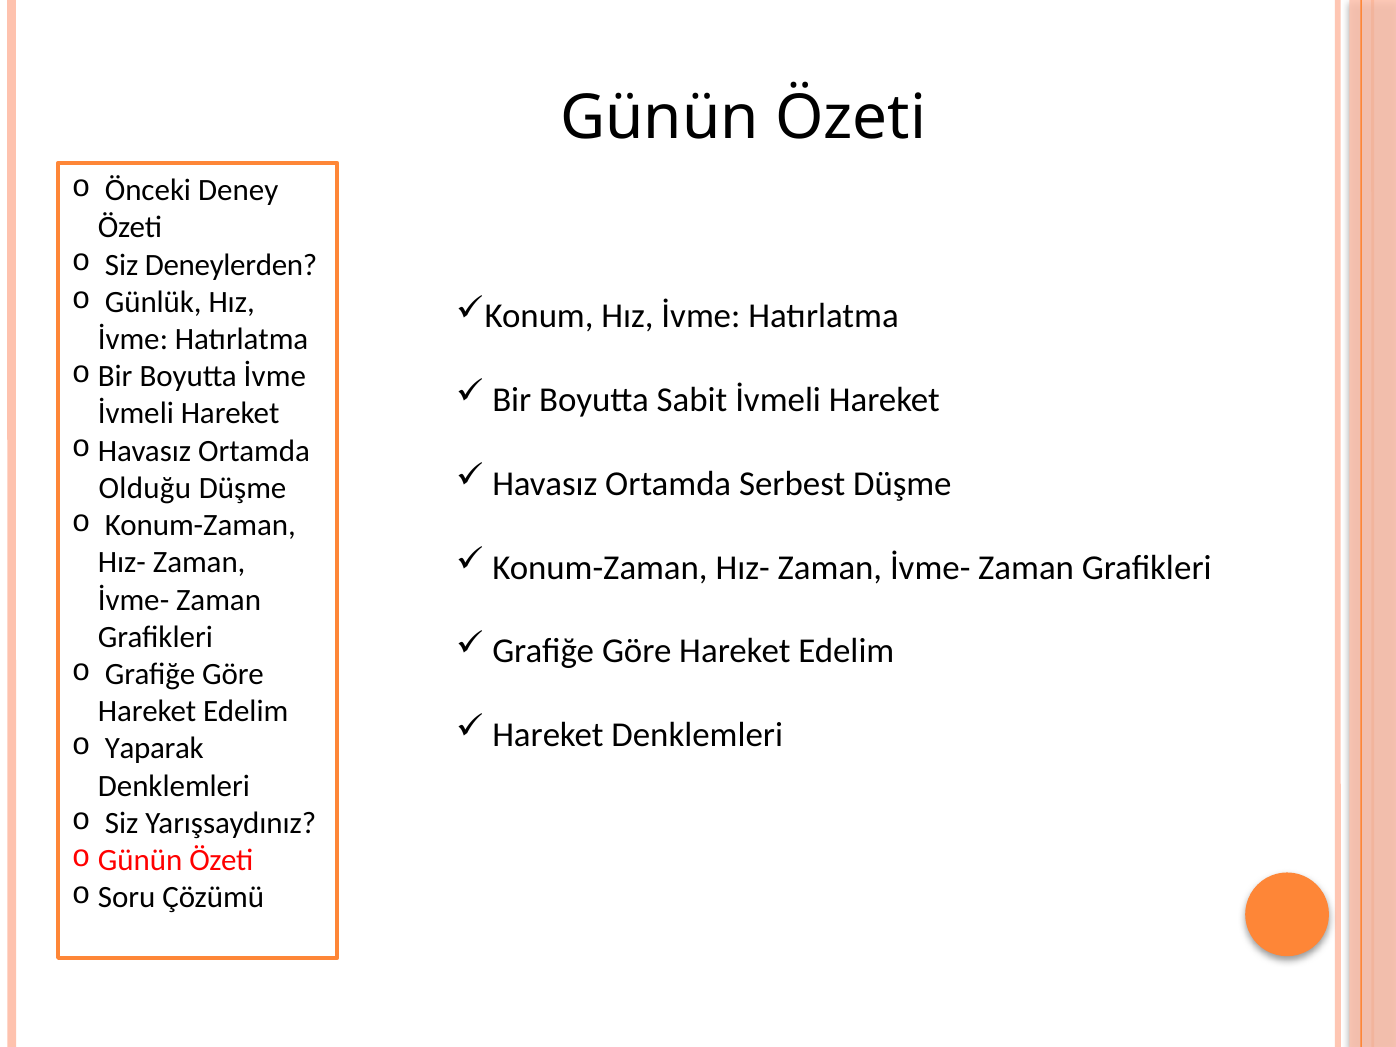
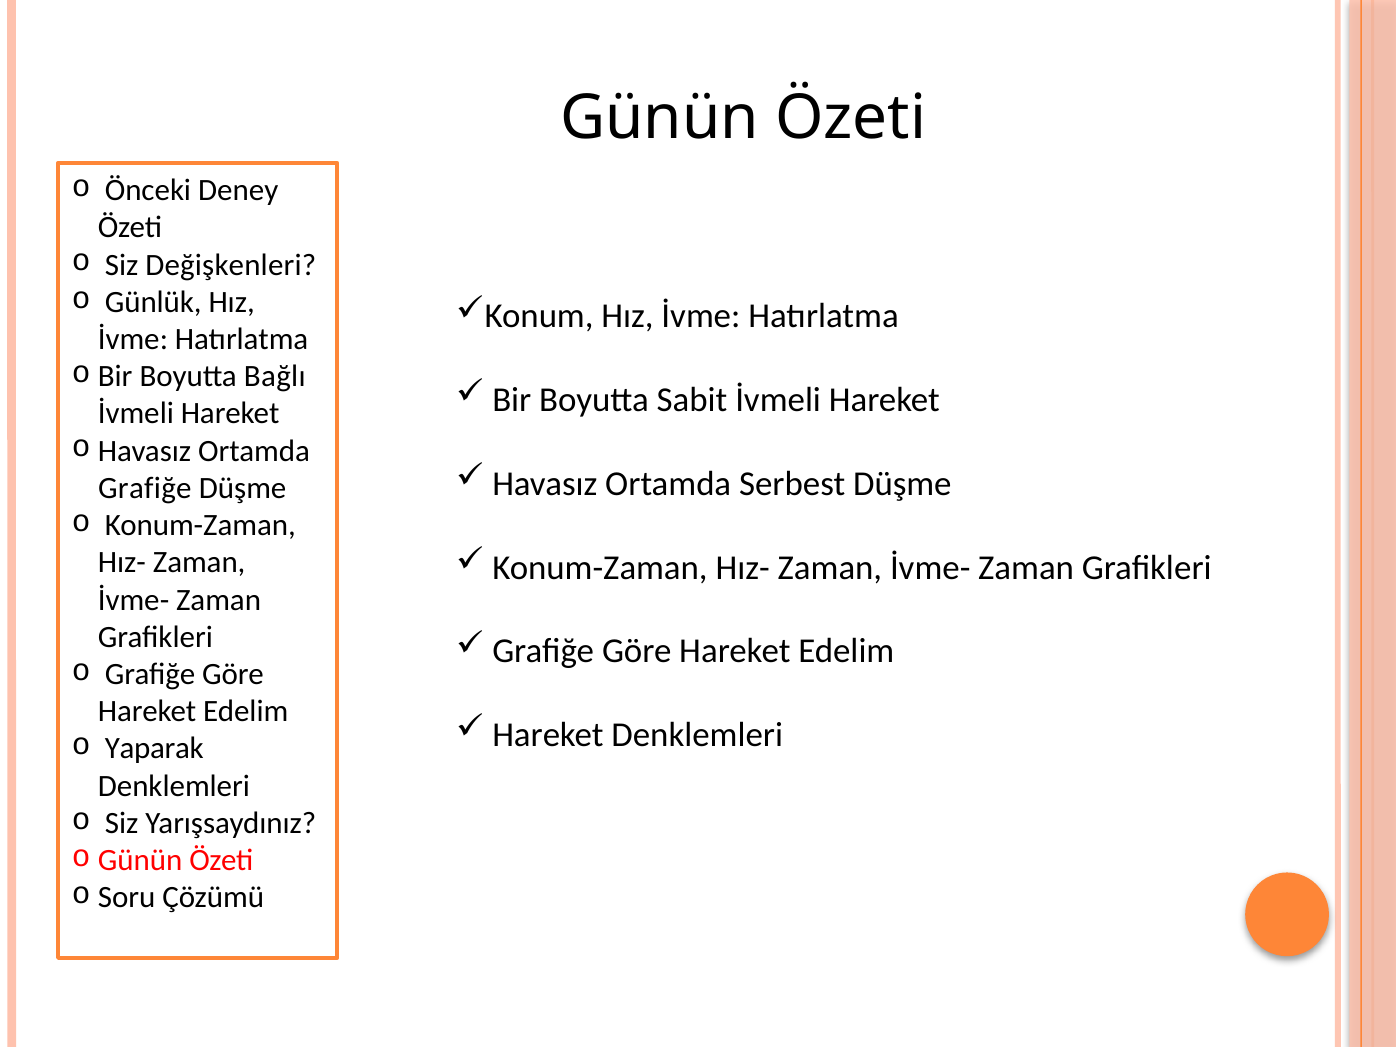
Deneylerden: Deneylerden -> Değişkenleri (231, 265)
Boyutta İvme: İvme -> Bağlı (275, 377)
Olduğu: Olduğu -> Grafiğe (145, 488)
